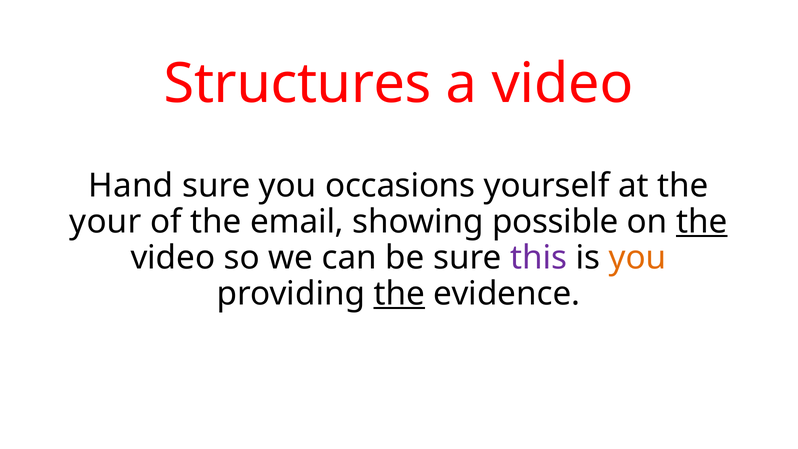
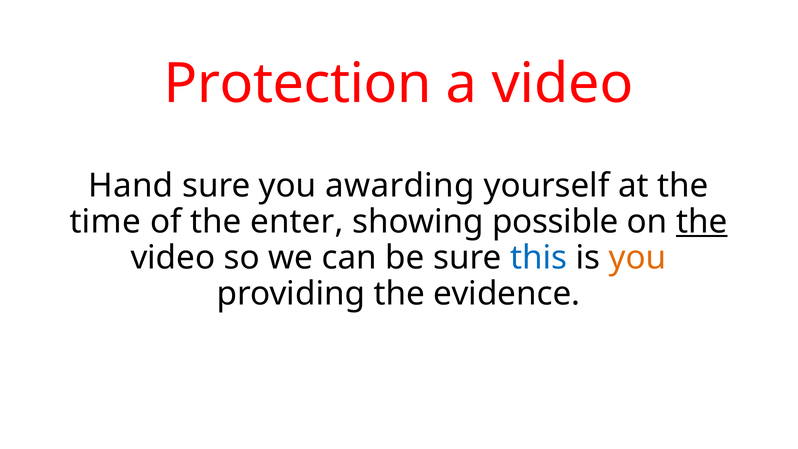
Structures: Structures -> Protection (298, 84)
occasions: occasions -> awarding (400, 186)
your: your -> time (105, 222)
email: email -> enter (297, 222)
this colour: purple -> blue (539, 258)
the underline: present -> none (399, 294)
